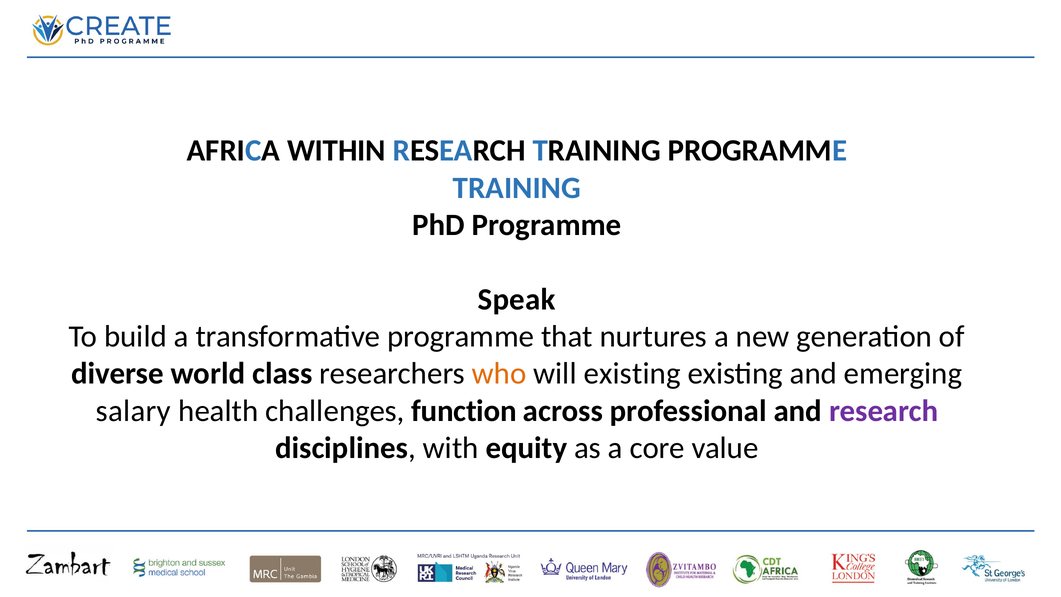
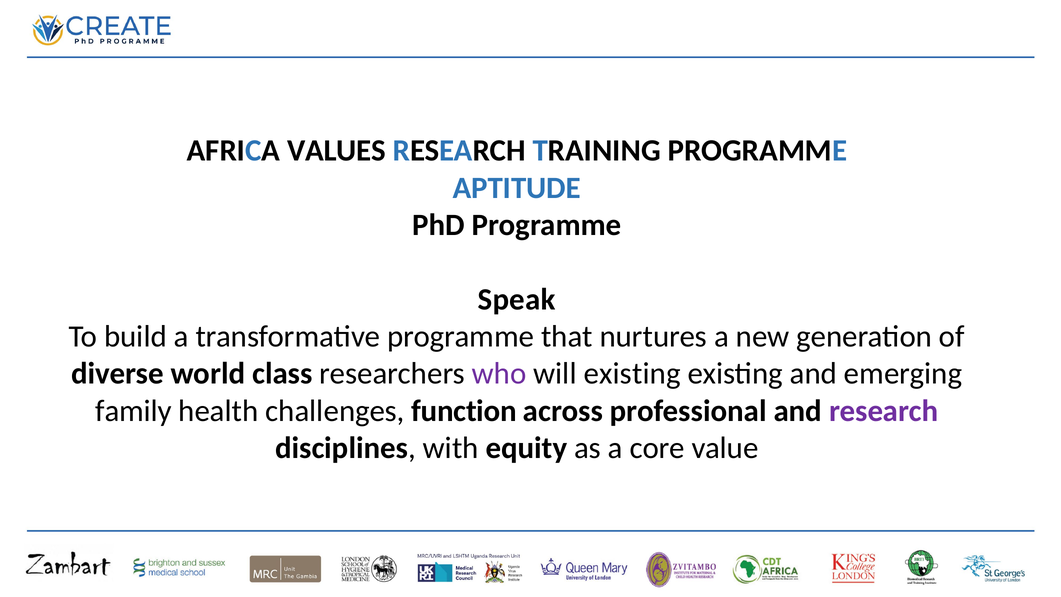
WITHIN: WITHIN -> VALUES (336, 151)
TRAINING: TRAINING -> APTITUDE (517, 188)
who colour: orange -> purple (499, 374)
salary: salary -> family (134, 411)
